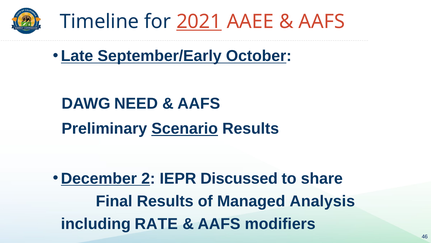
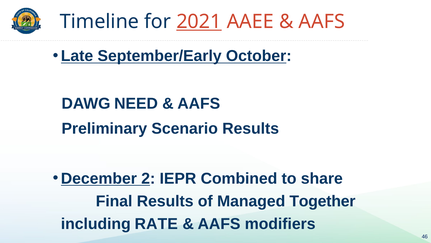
Scenario underline: present -> none (185, 128)
Discussed: Discussed -> Combined (239, 178)
Analysis: Analysis -> Together (322, 201)
